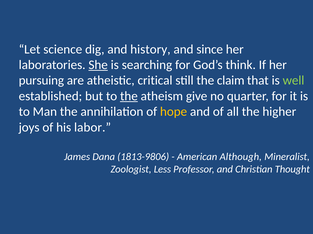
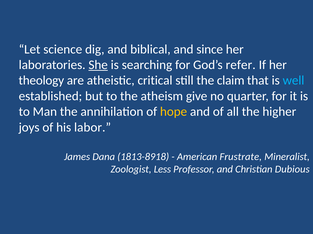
history: history -> biblical (150, 49)
think: think -> refer (241, 65)
pursuing: pursuing -> theology (41, 81)
well colour: light green -> light blue (293, 81)
the underline: present -> none (129, 96)
1813-9806: 1813-9806 -> 1813-8918 (143, 157)
Although: Although -> Frustrate (241, 157)
Thought: Thought -> Dubious (292, 170)
